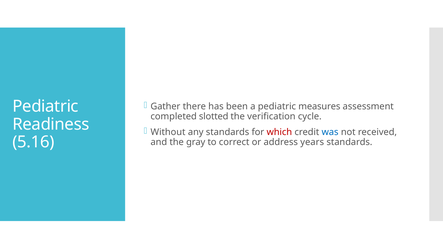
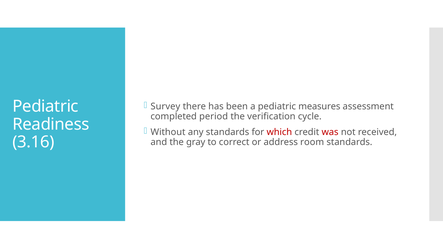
Gather: Gather -> Survey (165, 107)
slotted: slotted -> period (214, 117)
was colour: blue -> red (330, 132)
5.16: 5.16 -> 3.16 (33, 142)
years: years -> room (312, 142)
